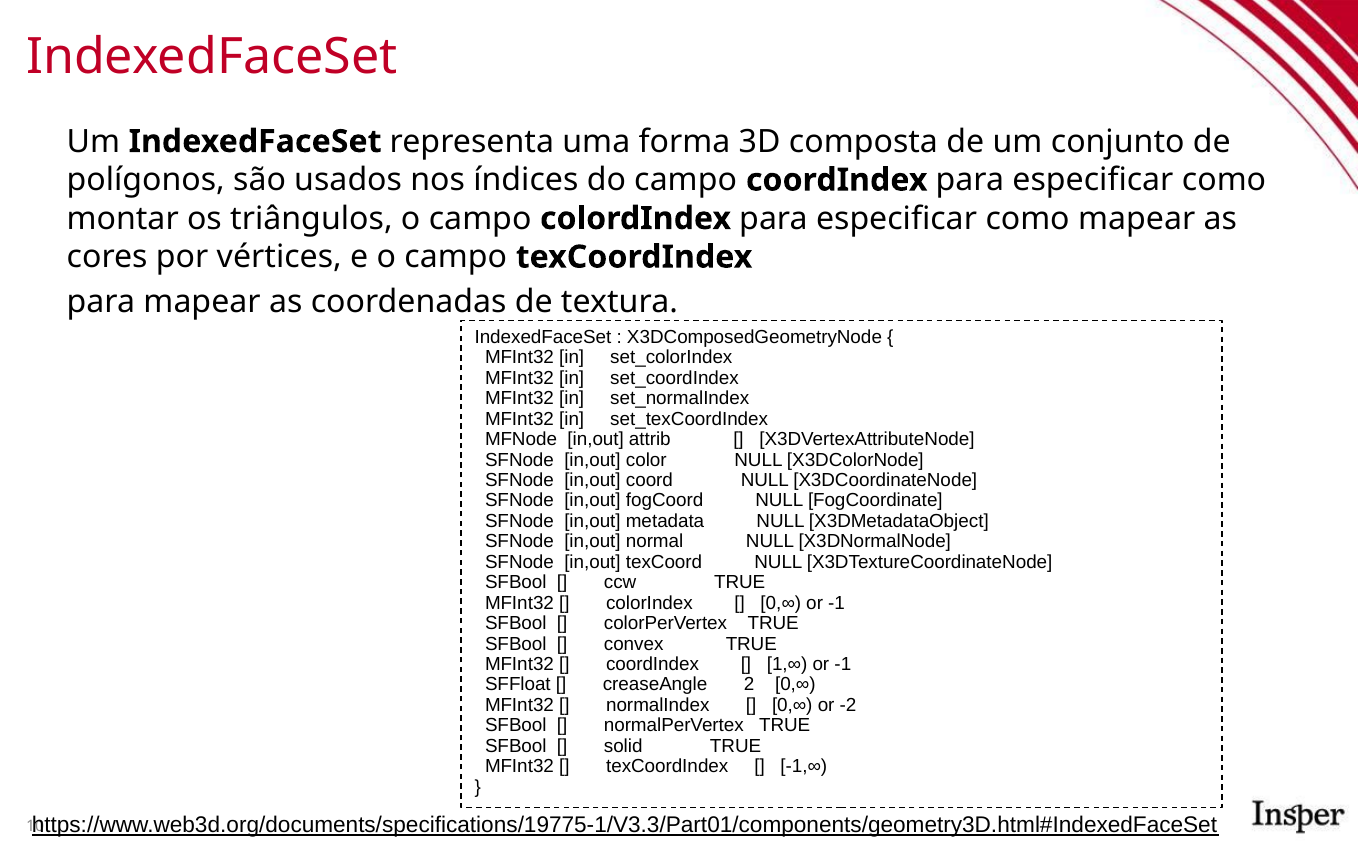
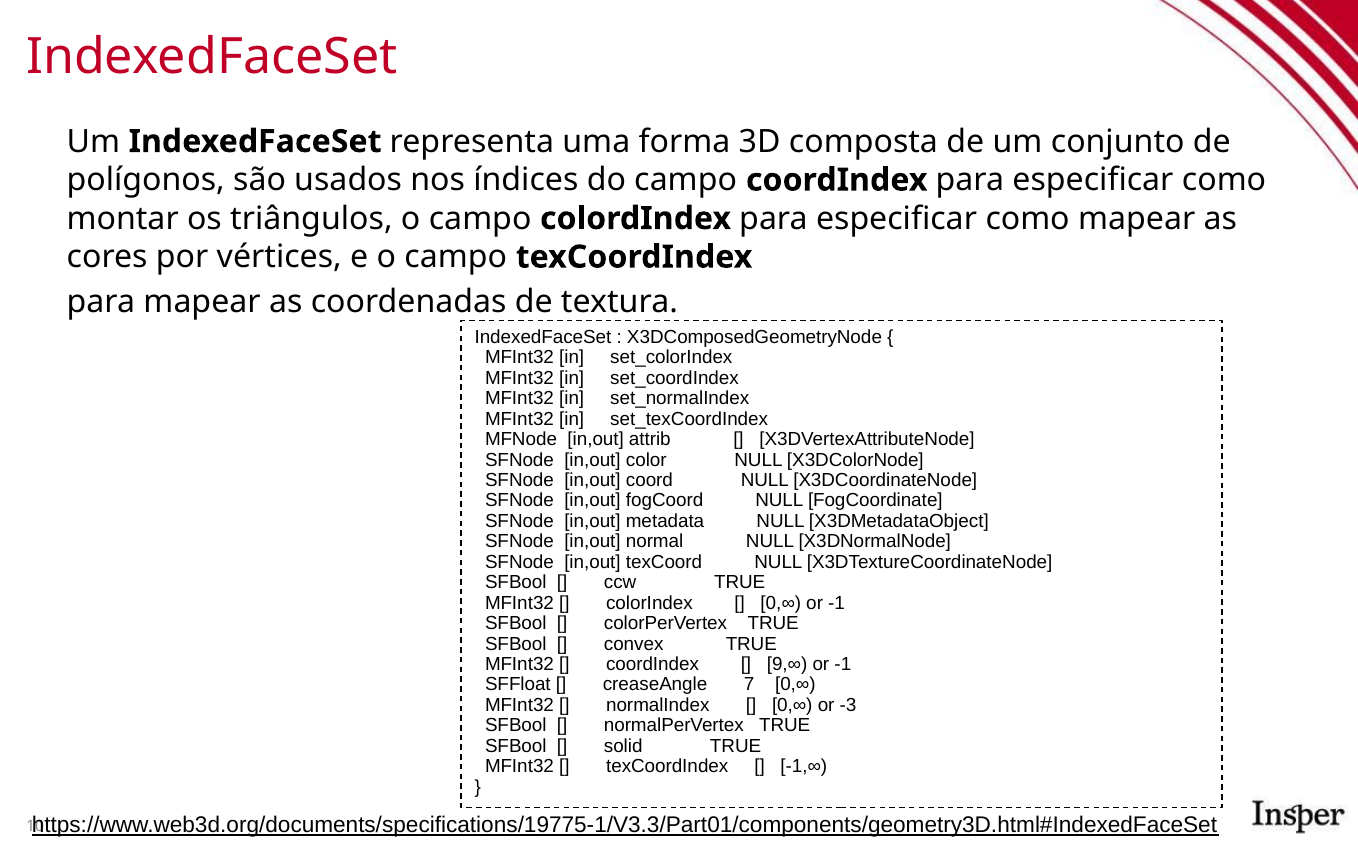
1,∞: 1,∞ -> 9,∞ (787, 664)
2: 2 -> 7 (749, 684)
-2: -2 -> -3 (848, 705)
